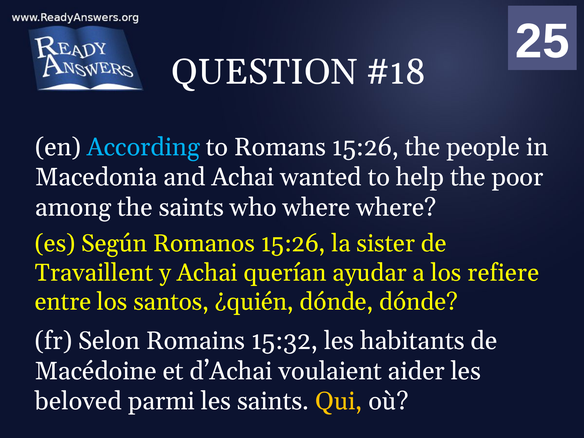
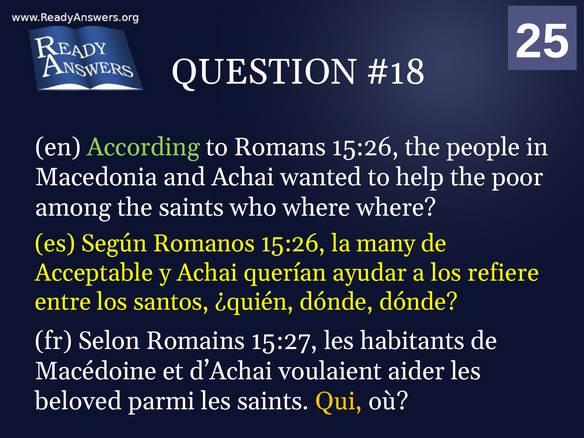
According colour: light blue -> light green (143, 147)
sister: sister -> many (386, 243)
Travaillent: Travaillent -> Acceptable (94, 273)
15:32: 15:32 -> 15:27 (284, 341)
